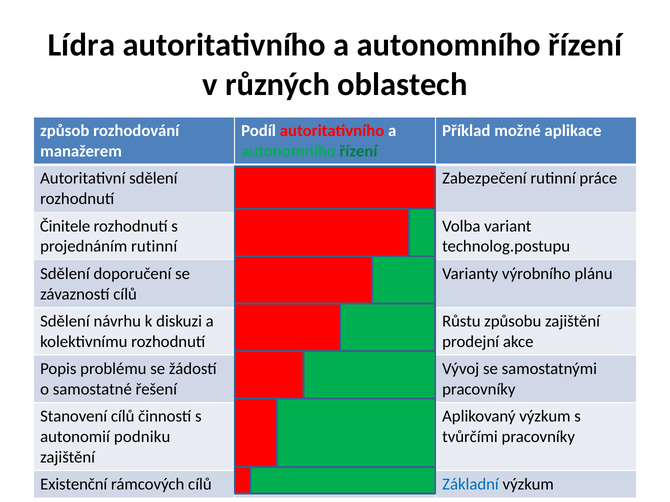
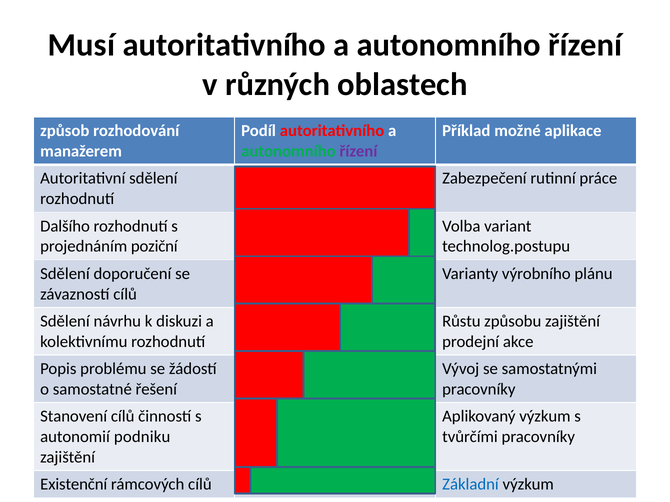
Lídra: Lídra -> Musí (81, 45)
řízení colour: green -> purple (358, 151)
Činitele: Činitele -> Dalšího (65, 226)
projednáním rutinní: rutinní -> poziční (154, 247)
